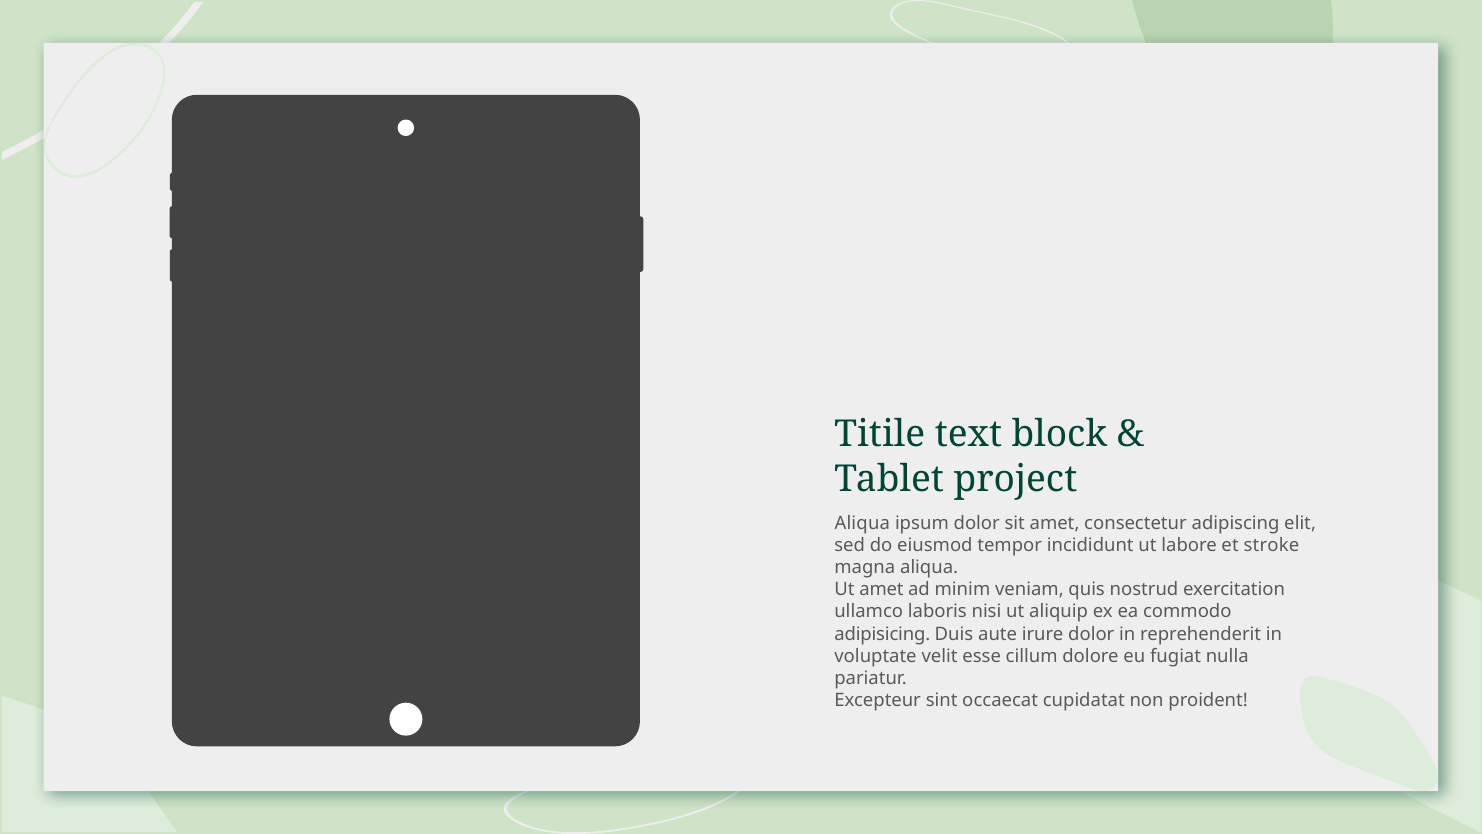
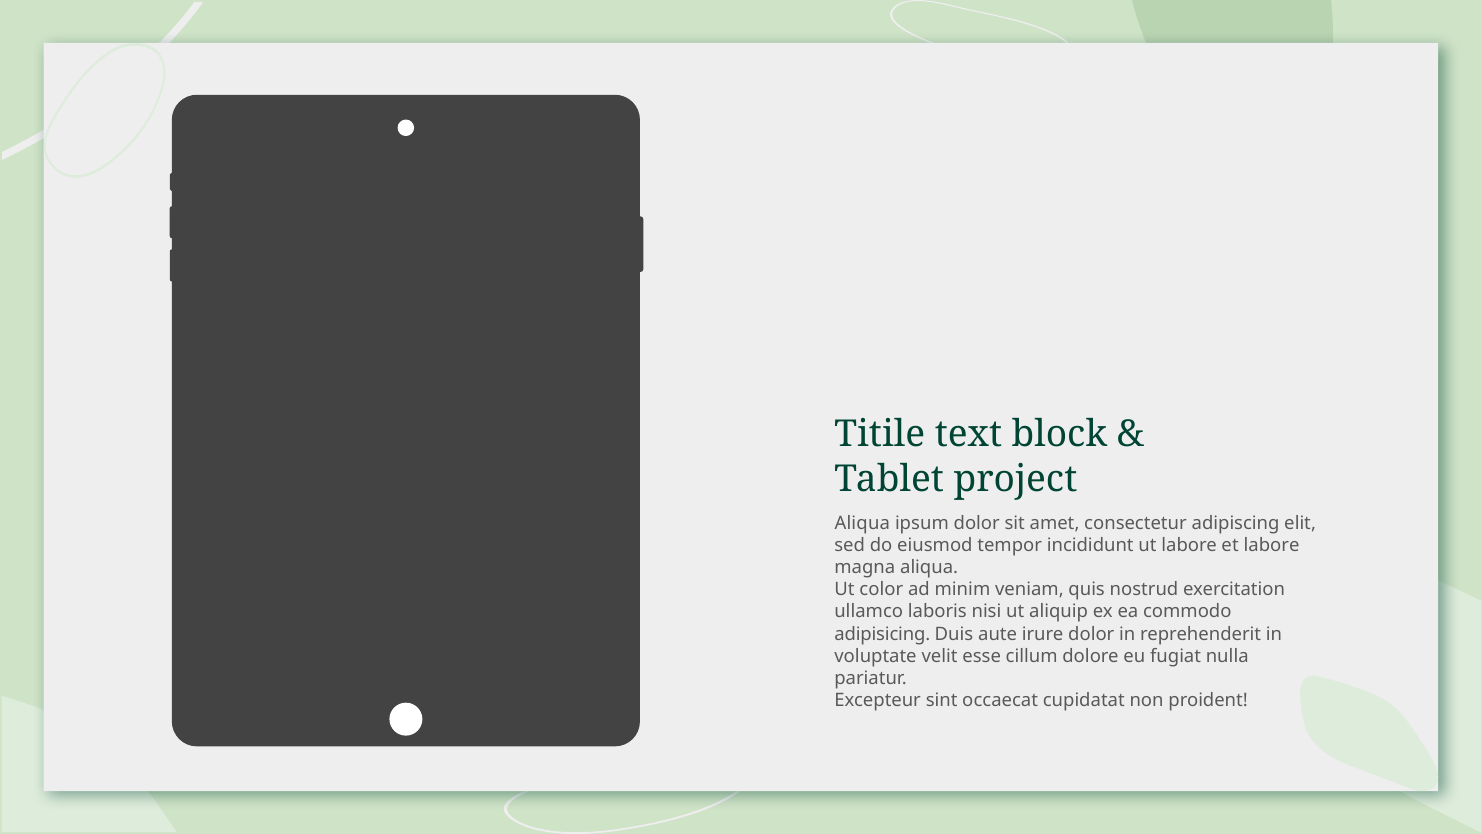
et stroke: stroke -> labore (1272, 545)
Ut amet: amet -> color (881, 589)
